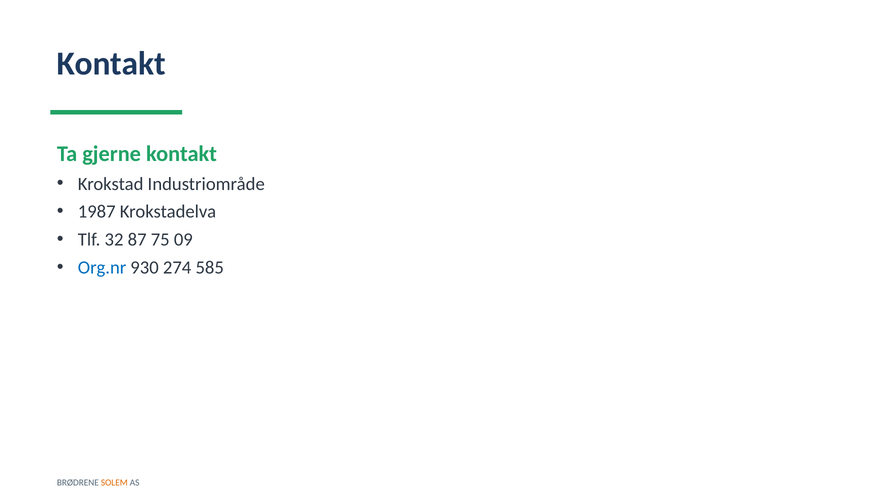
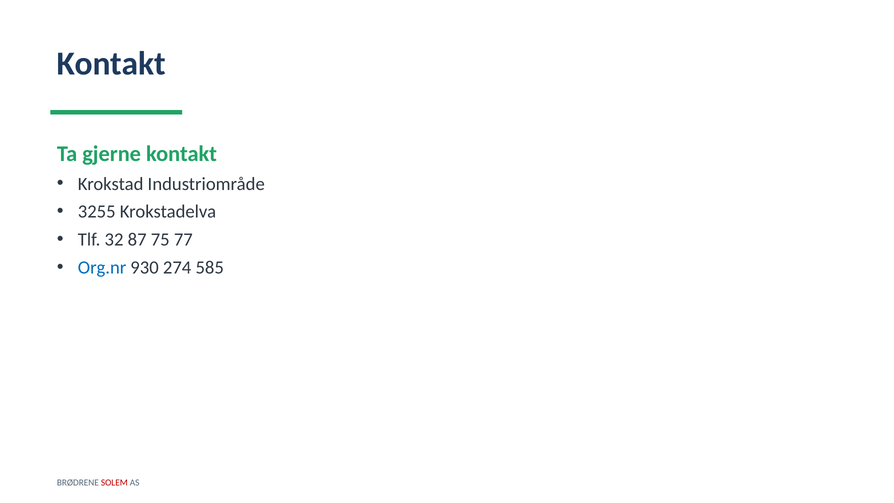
1987: 1987 -> 3255 (97, 212)
09: 09 -> 77 (183, 240)
SOLEM colour: orange -> red (114, 483)
